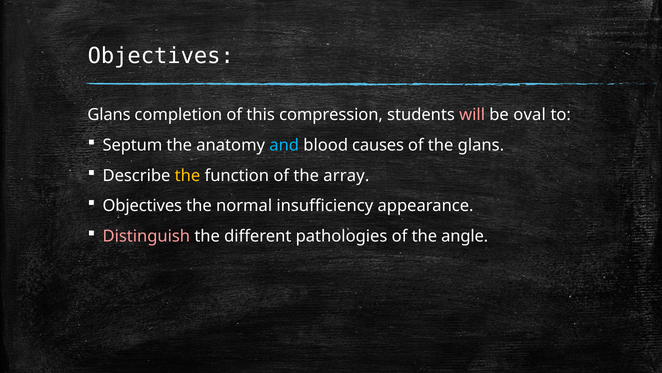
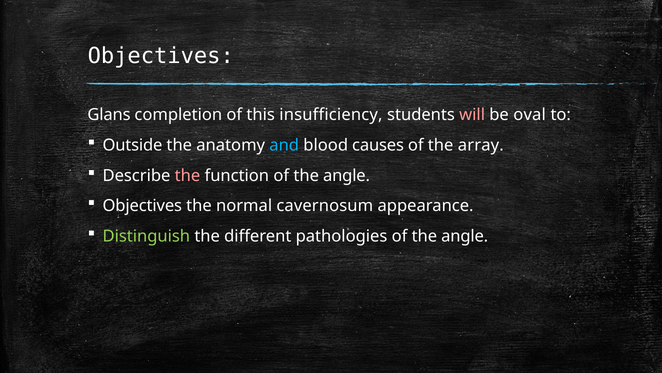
compression: compression -> insufficiency (331, 115)
Septum: Septum -> Outside (132, 145)
the glans: glans -> array (481, 145)
the colour: yellow -> pink (187, 175)
function of the array: array -> angle (347, 175)
insufficiency: insufficiency -> cavernosum (325, 206)
Distinguish colour: pink -> light green (146, 236)
